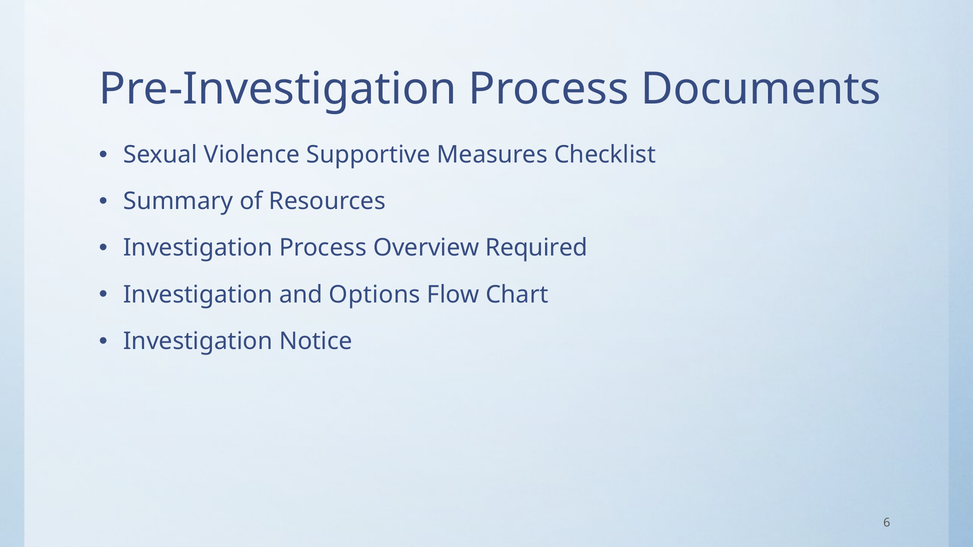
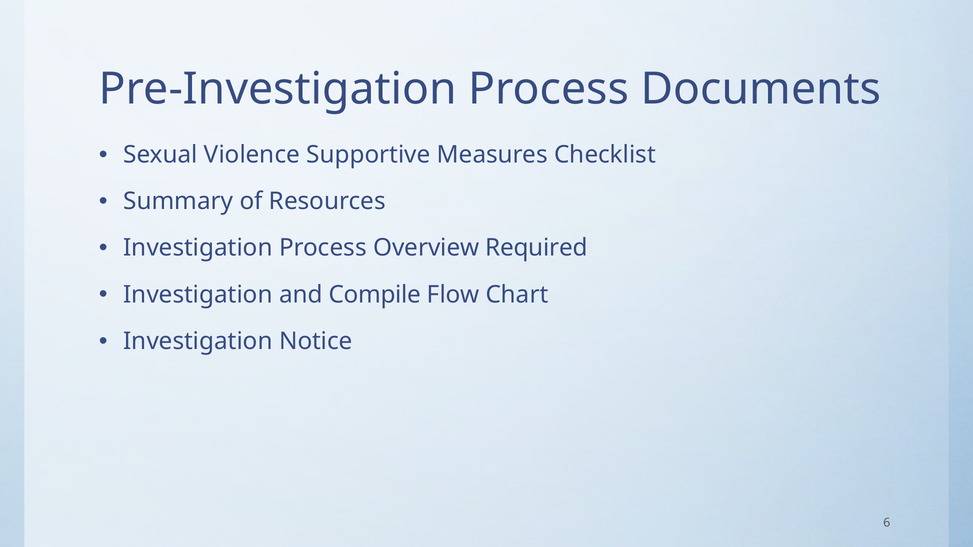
Options: Options -> Compile (375, 295)
